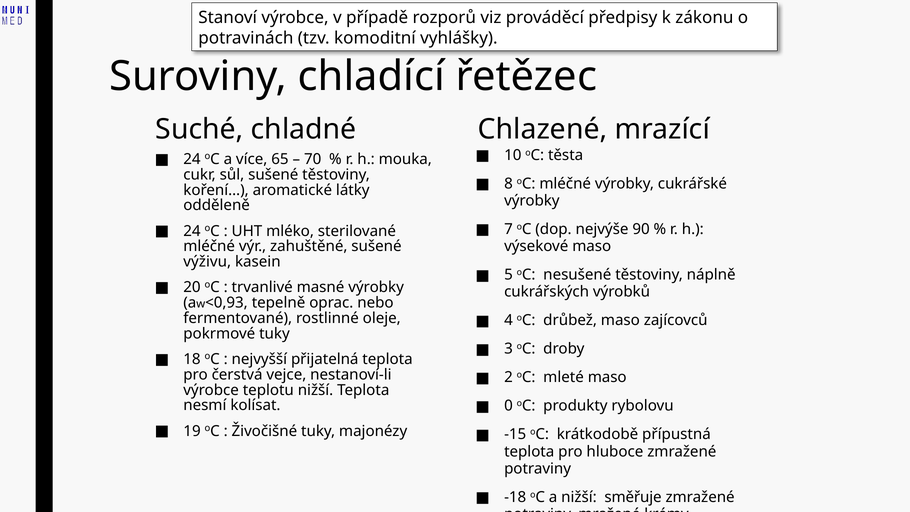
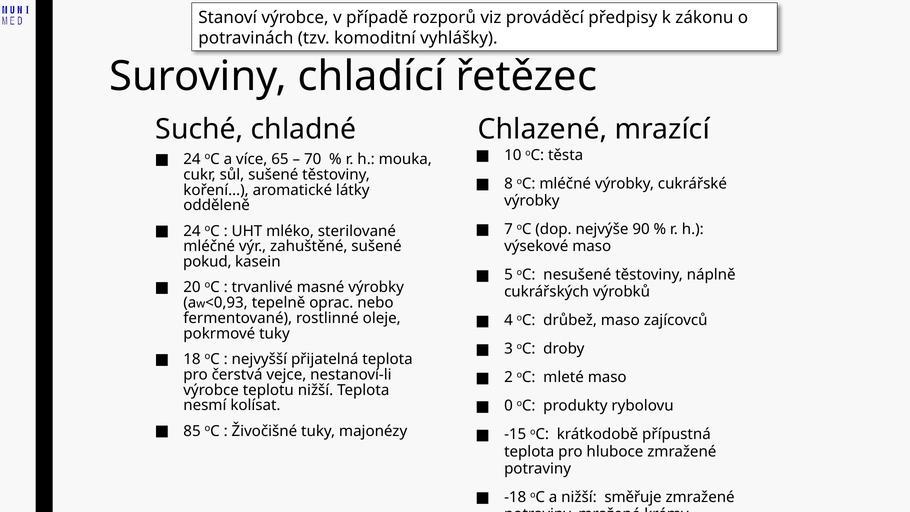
výživu: výživu -> pokud (207, 262)
19: 19 -> 85 (192, 431)
